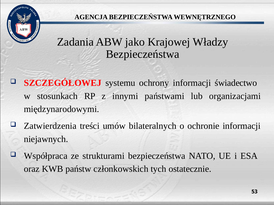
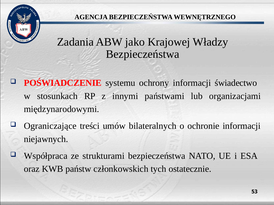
SZCZEGÓŁOWEJ: SZCZEGÓŁOWEJ -> POŚWIADCZENIE (63, 83)
Zatwierdzenia: Zatwierdzenia -> Ograniczające (50, 126)
